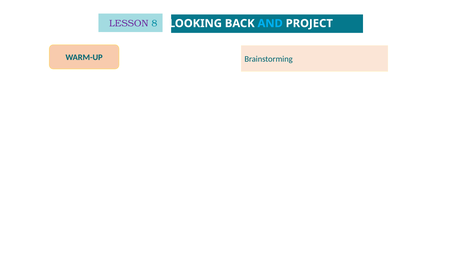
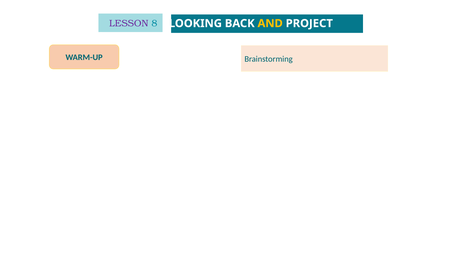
AND colour: light blue -> yellow (270, 23)
